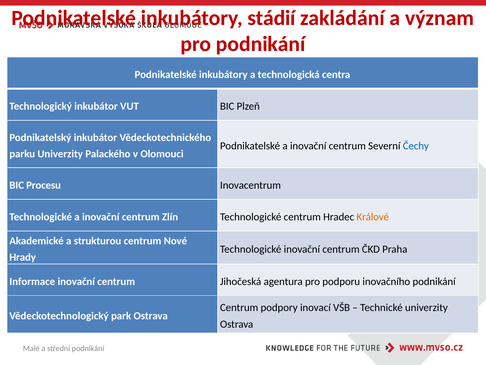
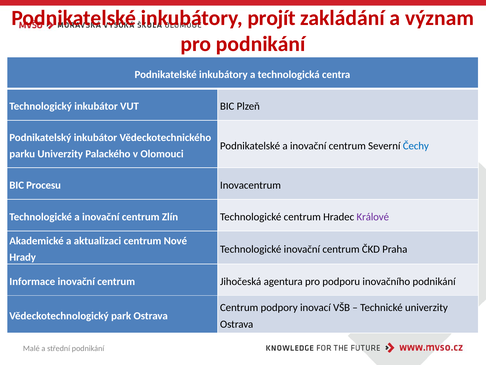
stádií: stádií -> projít (272, 18)
Králové colour: orange -> purple (373, 217)
strukturou: strukturou -> aktualizaci (97, 241)
